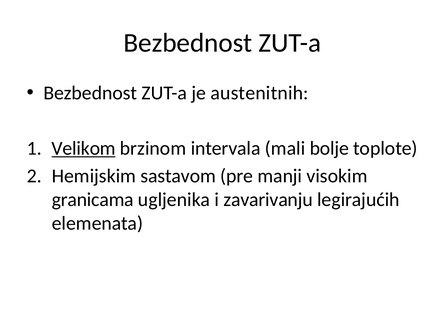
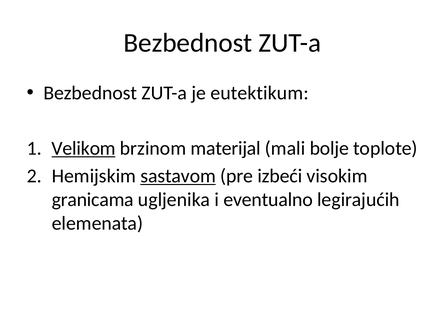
austenitnih: austenitnih -> eutektikum (260, 93)
intervala: intervala -> materijal (226, 149)
sastavom underline: none -> present (178, 176)
manji: manji -> izbeći (280, 176)
zavarivanju: zavarivanju -> eventualno (268, 200)
